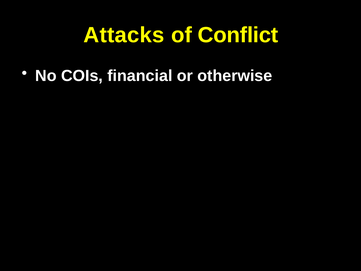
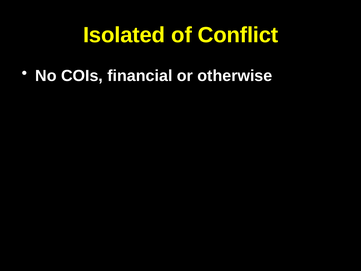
Attacks: Attacks -> Isolated (124, 35)
